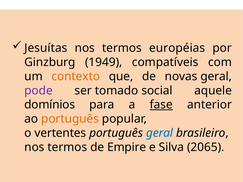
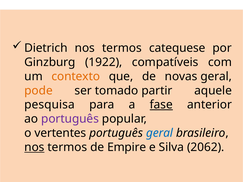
Jesuítas: Jesuítas -> Dietrich (46, 48)
européias: européias -> catequese (177, 48)
1949: 1949 -> 1922 (104, 62)
pode colour: purple -> orange (38, 91)
social: social -> partir (157, 91)
domínios: domínios -> pesquisa (50, 105)
português colour: orange -> purple (70, 119)
nos underline: none -> present (34, 147)
2065: 2065 -> 2062 (206, 147)
